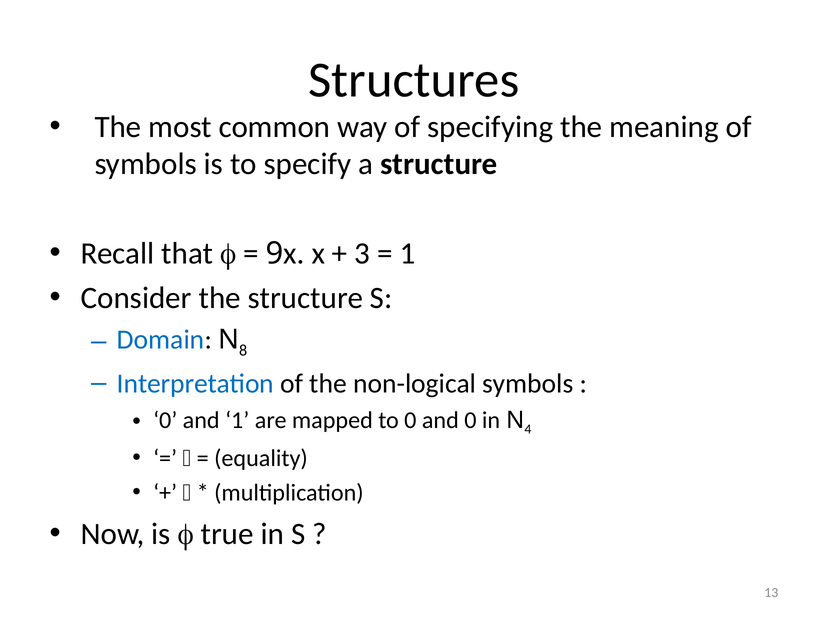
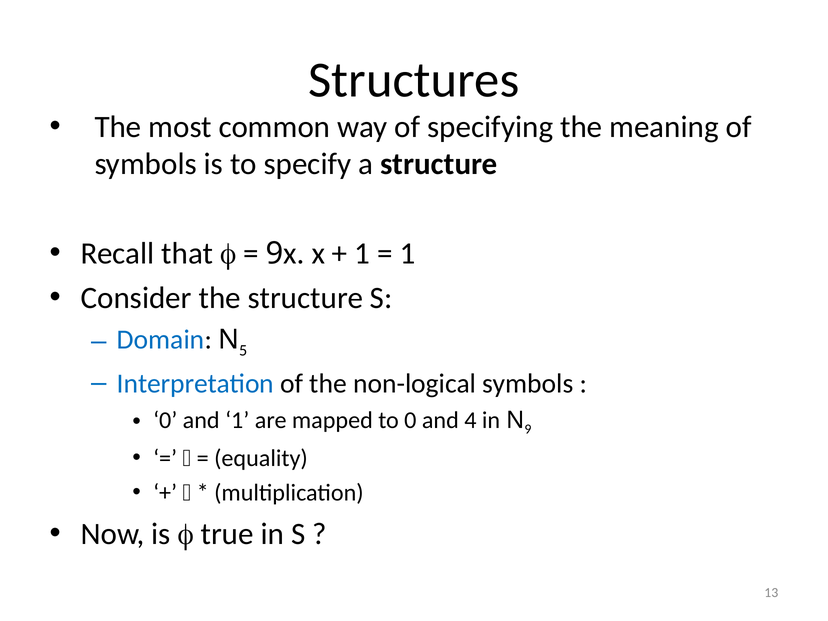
3: 3 -> 1 (362, 253)
8: 8 -> 5 (243, 350)
and 0: 0 -> 4 (470, 420)
4: 4 -> 9 (528, 429)
